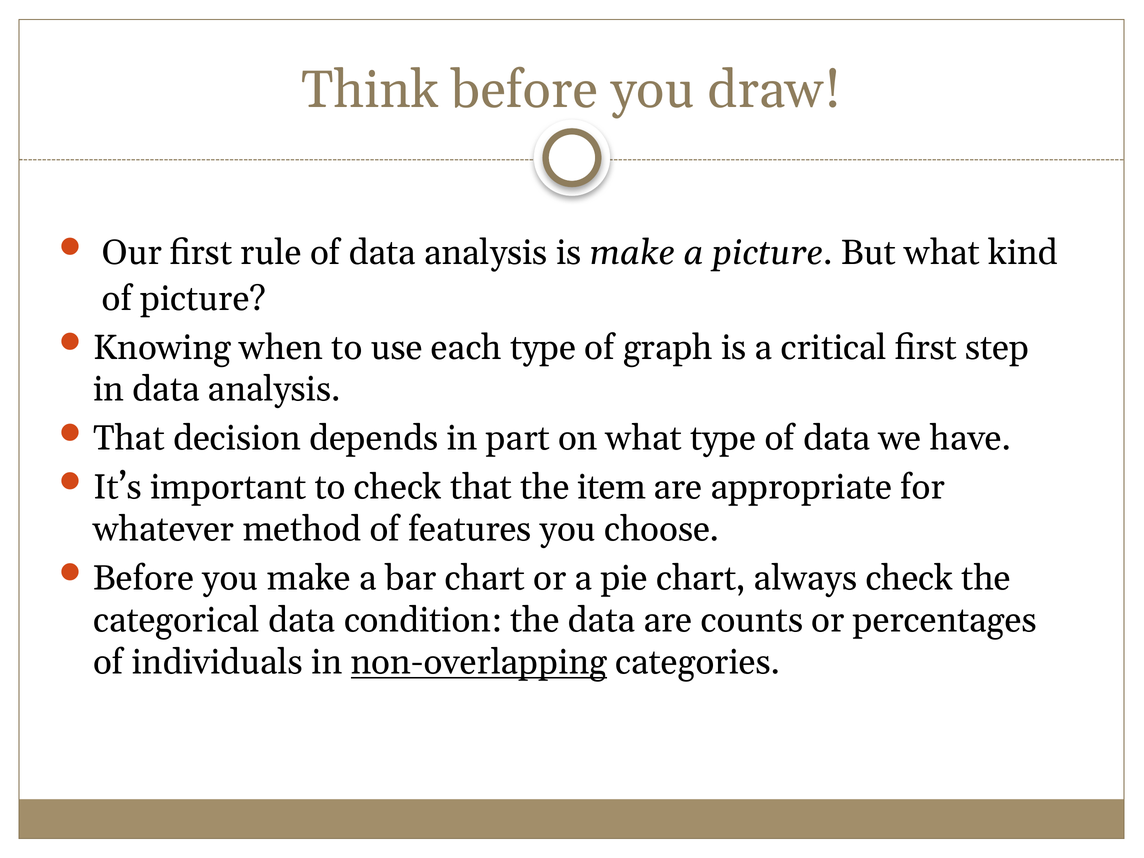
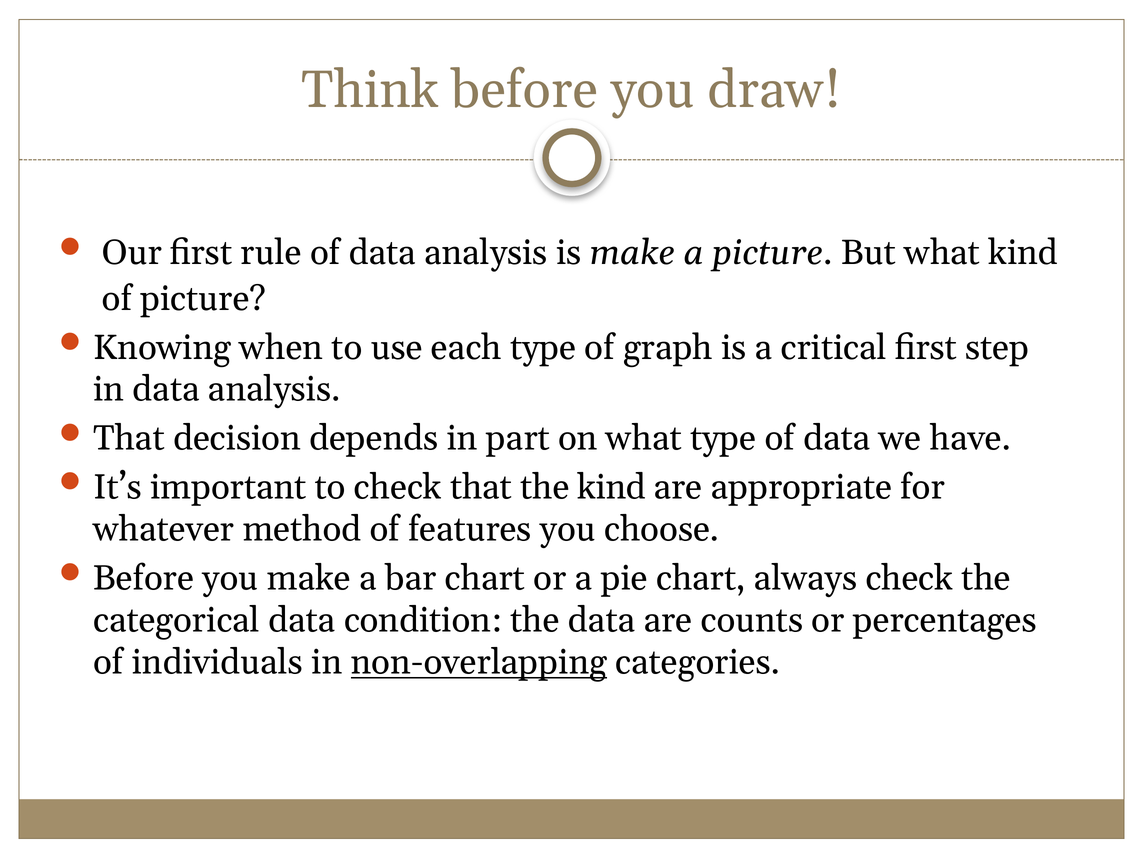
the item: item -> kind (612, 487)
